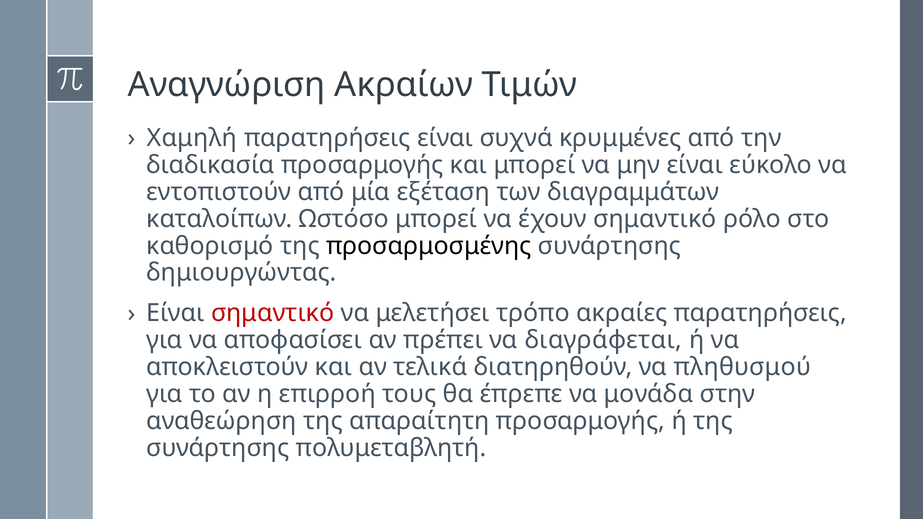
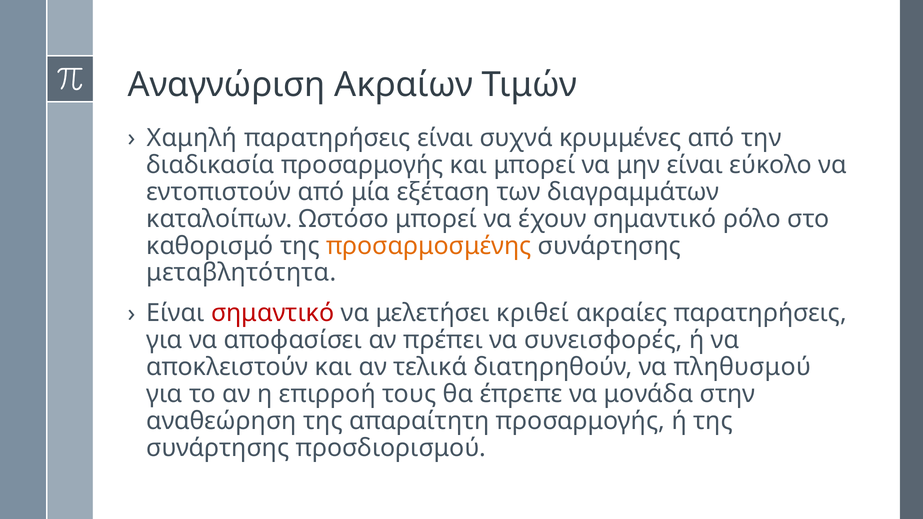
προσαρμοσμένης colour: black -> orange (429, 246)
δημιουργώντας: δημιουργώντας -> μεταβλητότητα (241, 273)
τρόπο: τρόπο -> κριθεί (533, 313)
διαγράφεται: διαγράφεται -> συνεισφορές (603, 340)
πολυμεταβλητή: πολυμεταβλητή -> προσδιορισμού (391, 448)
